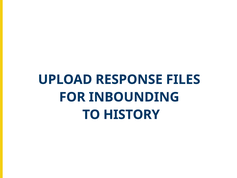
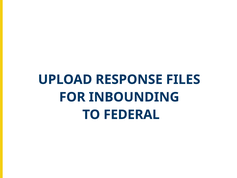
HISTORY: HISTORY -> FEDERAL (132, 114)
